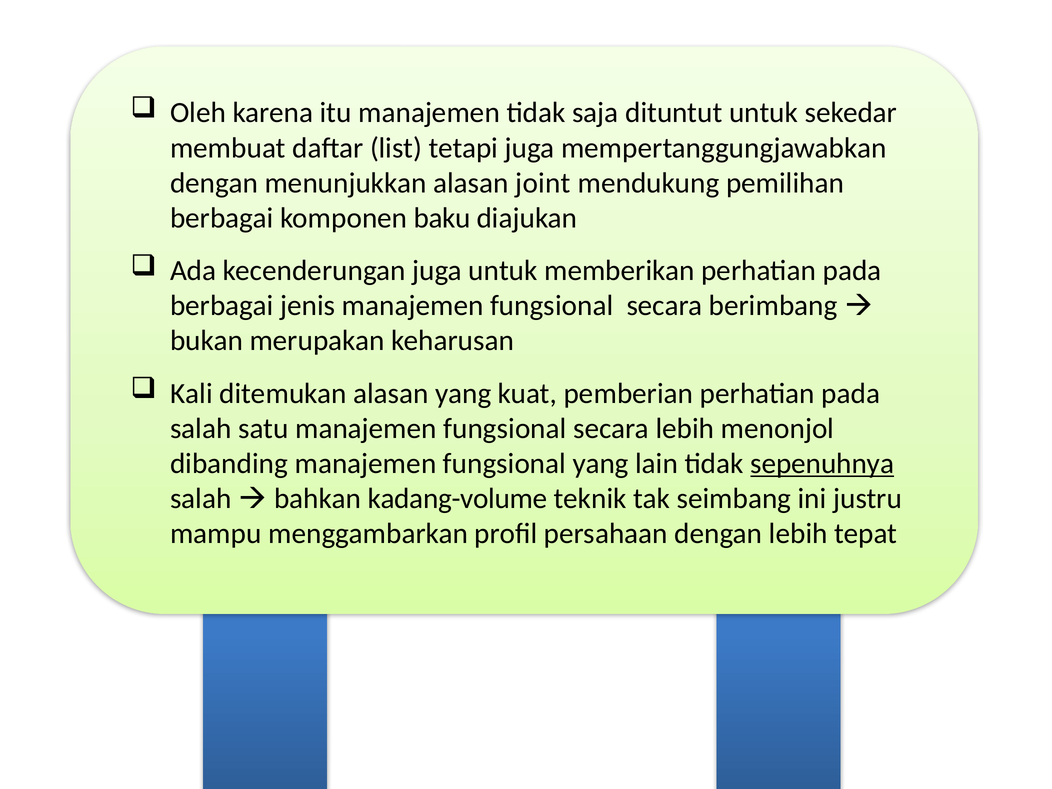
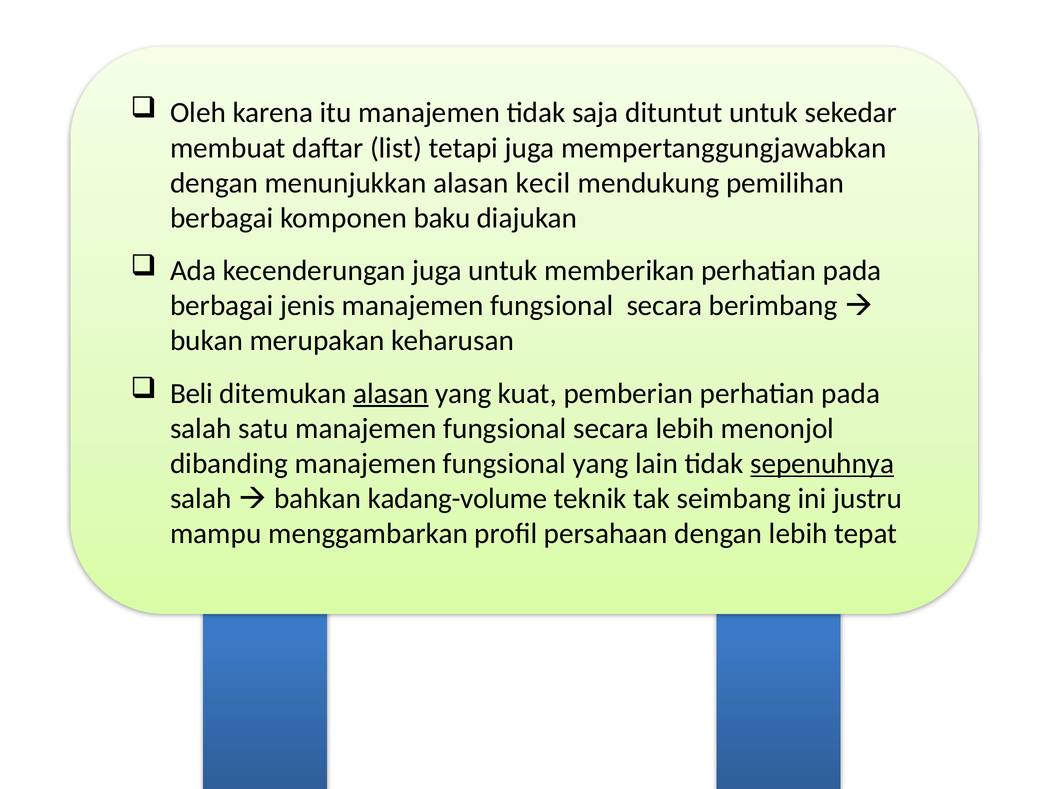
joint: joint -> kecil (543, 183)
Kali: Kali -> Beli (192, 393)
alasan underline: none -> present (391, 393)
